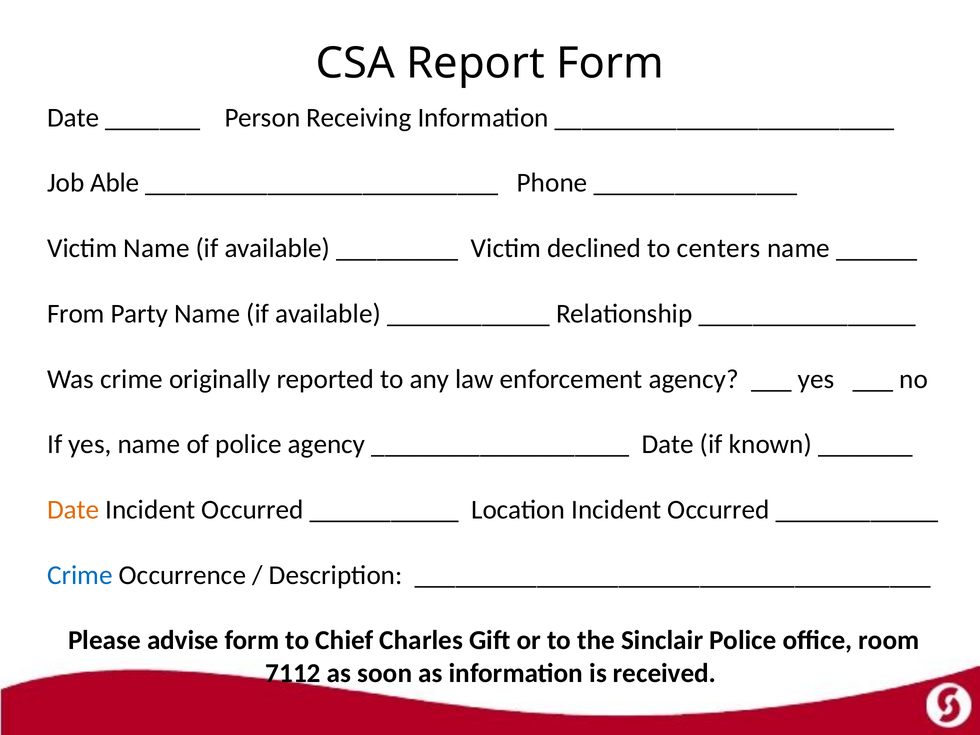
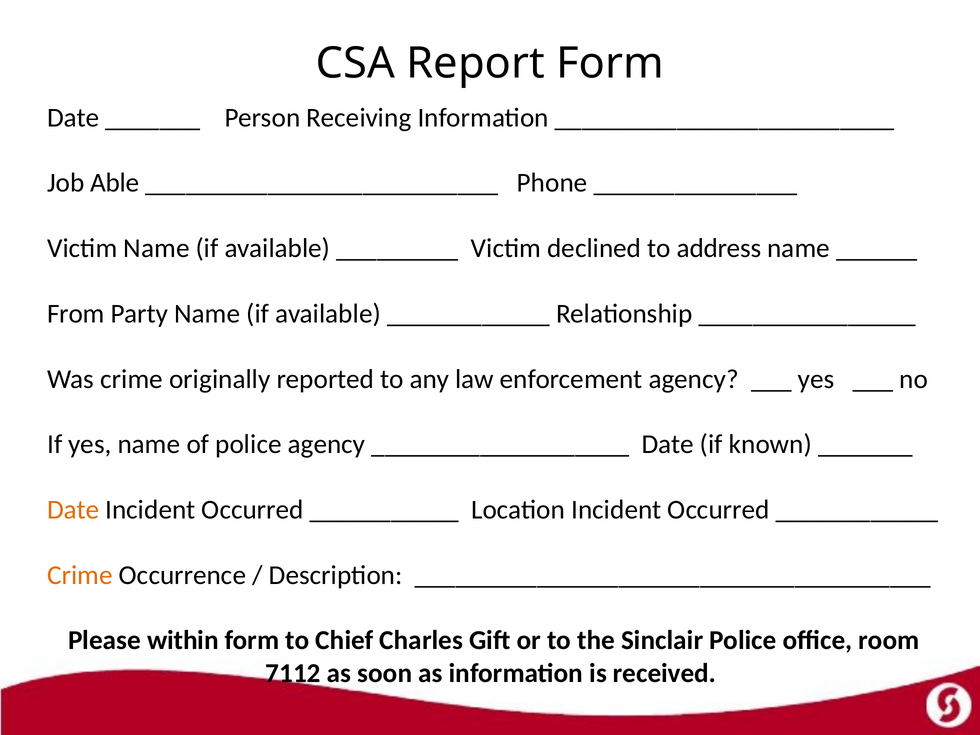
centers: centers -> address (719, 248)
Crime colour: blue -> orange (80, 575)
advise: advise -> within (183, 640)
